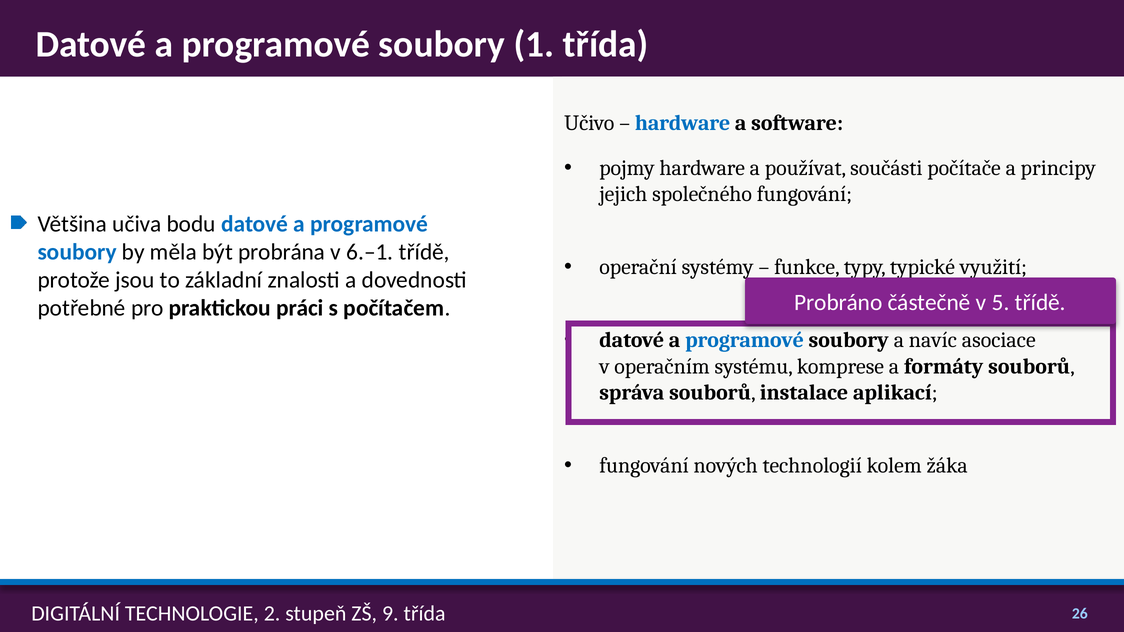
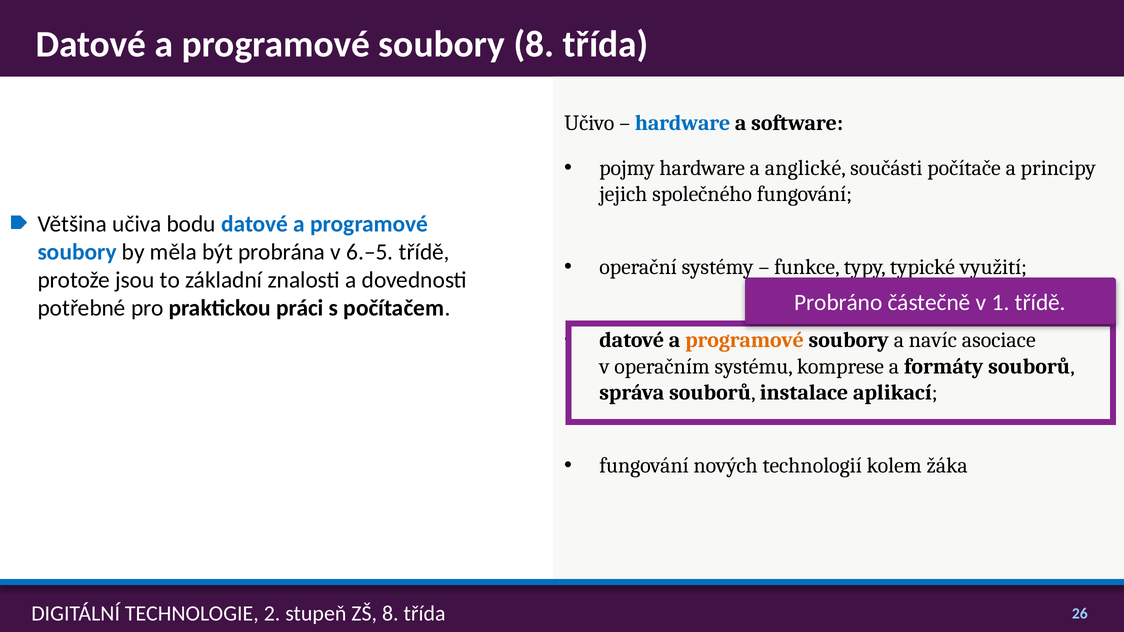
soubory 1: 1 -> 8 (534, 44)
používat: používat -> anglické (805, 168)
6.–1: 6.–1 -> 6.–5 (370, 252)
5: 5 -> 1 (1001, 303)
programové colour: blue -> orange (745, 340)
9: 9 -> 8 (390, 614)
